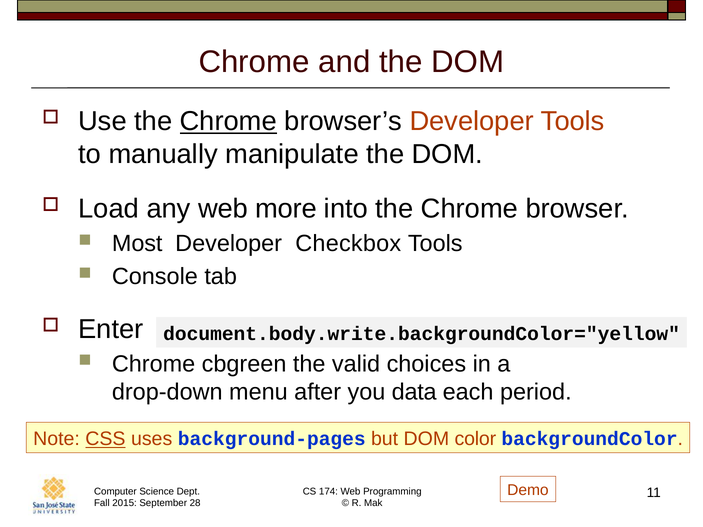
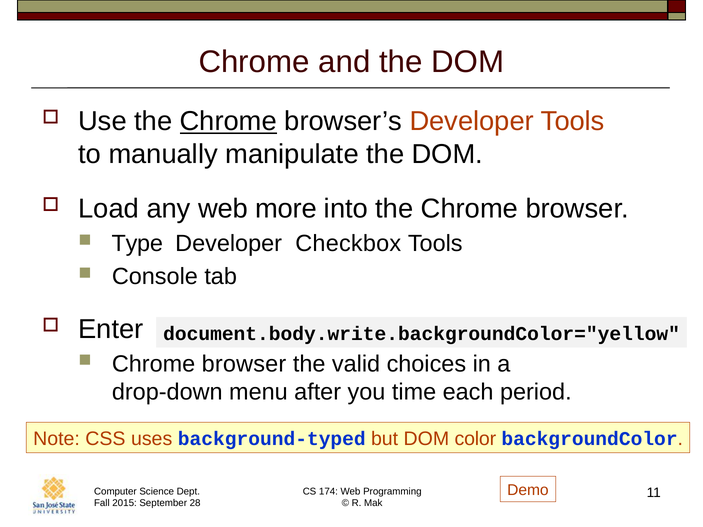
Most: Most -> Type (137, 244)
cbgreen: cbgreen -> browser (244, 364)
data: data -> time (414, 392)
CSS underline: present -> none (105, 439)
background-pages: background-pages -> background-typed (272, 439)
